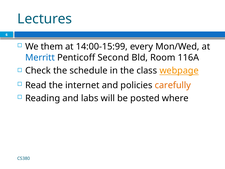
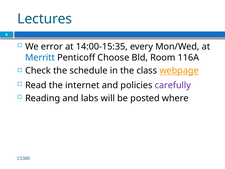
them: them -> error (52, 47)
14:00-15:99: 14:00-15:99 -> 14:00-15:35 (102, 47)
Second: Second -> Choose (113, 57)
carefully colour: orange -> purple (173, 85)
